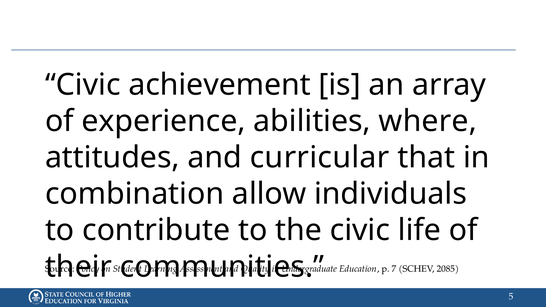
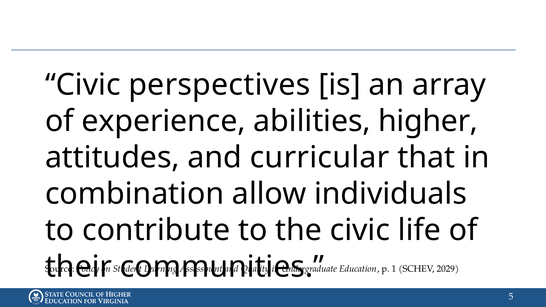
achievement: achievement -> perspectives (219, 85)
where: where -> higher (428, 121)
7: 7 -> 1 (394, 269)
2085: 2085 -> 2029 (448, 269)
